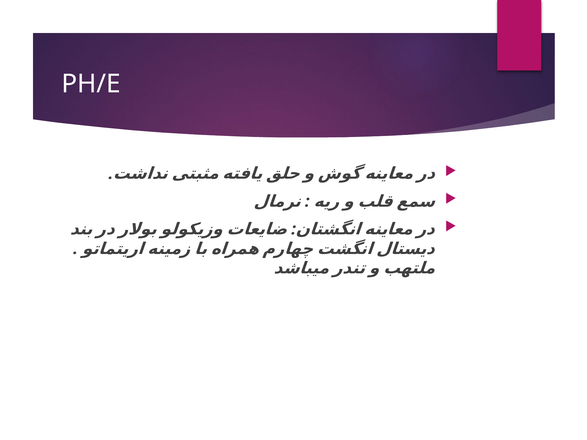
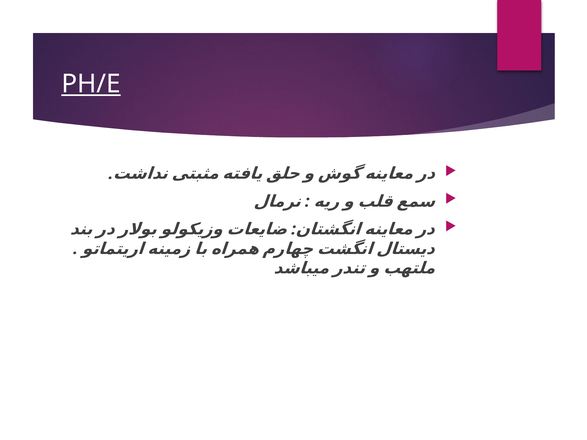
PH/E underline: none -> present (91, 84)
